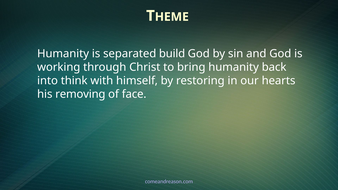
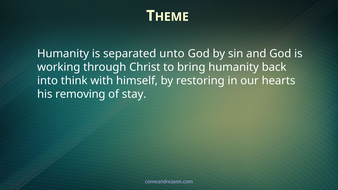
build: build -> unto (172, 54)
face: face -> stay (134, 94)
